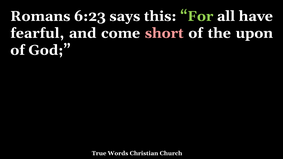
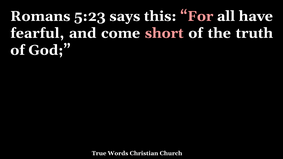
6:23: 6:23 -> 5:23 (90, 16)
For colour: light green -> pink (197, 16)
upon: upon -> truth (254, 33)
